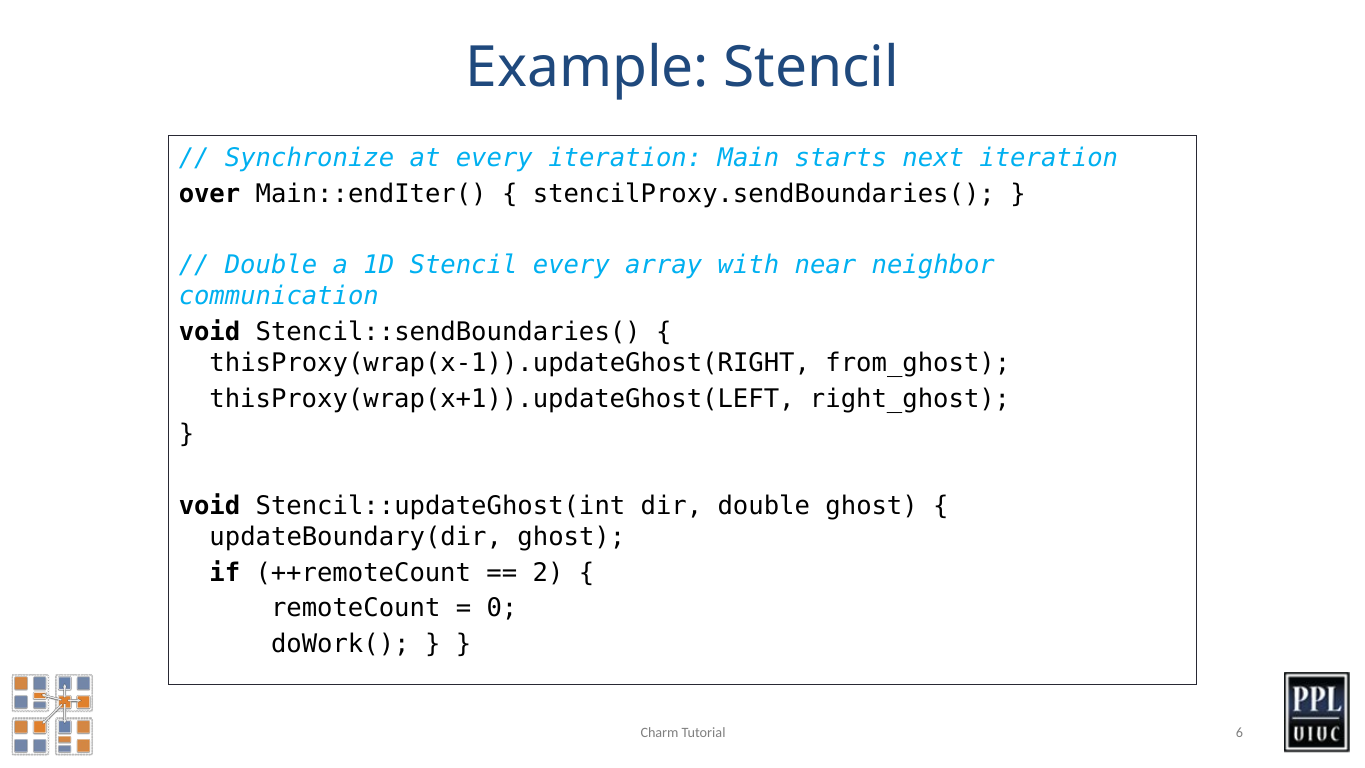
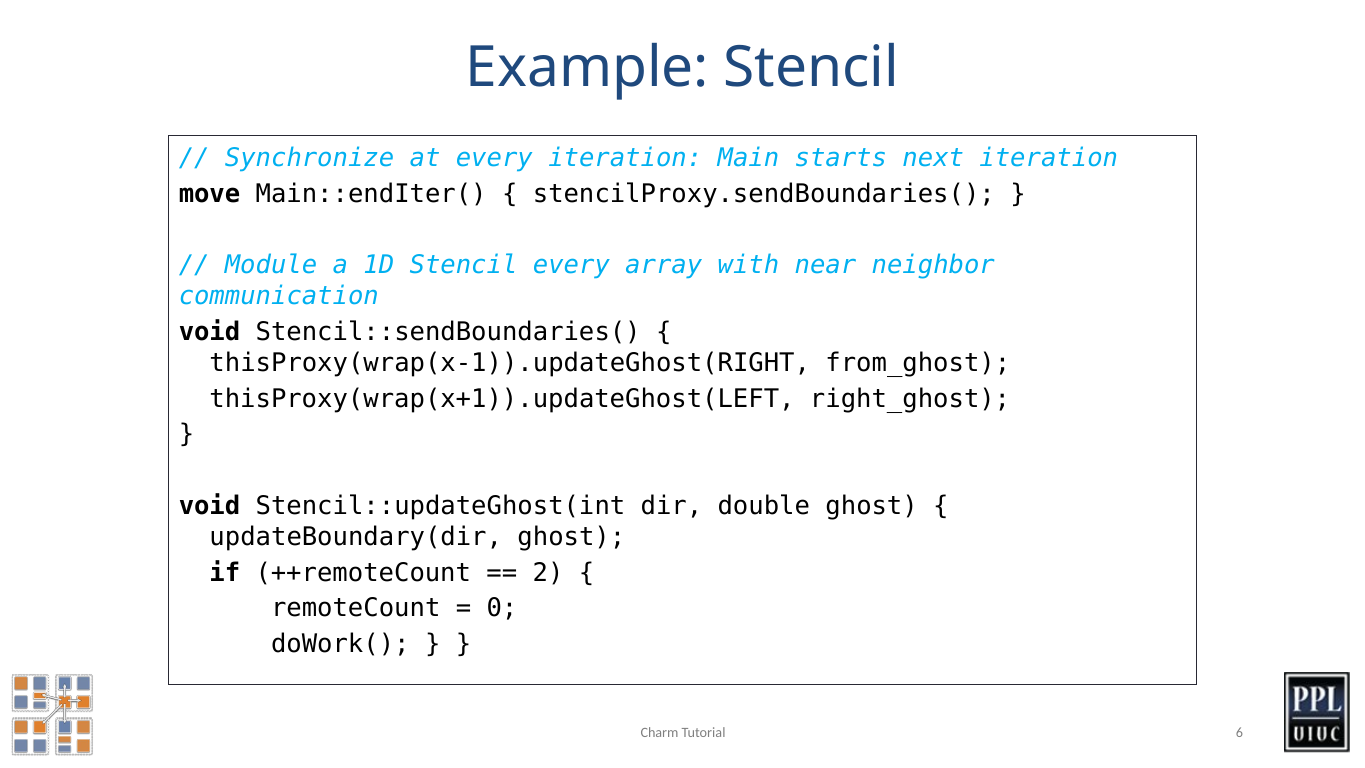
over: over -> move (210, 194)
Double: Double -> Module (271, 265)
